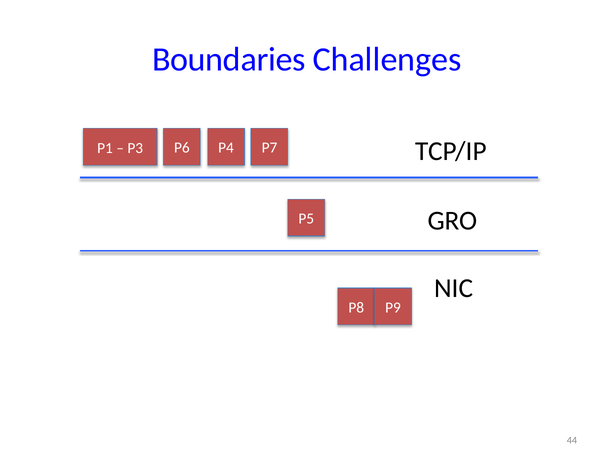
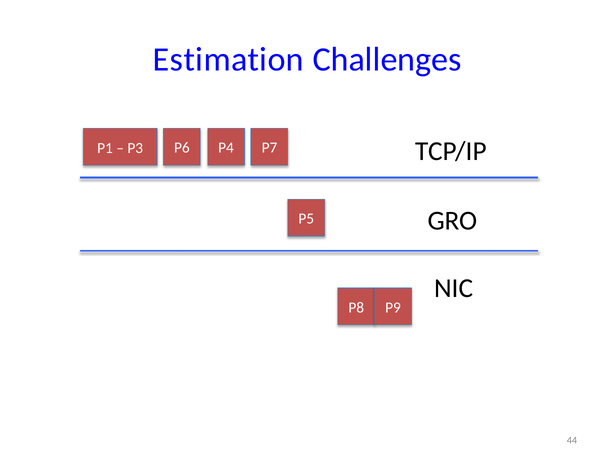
Boundaries: Boundaries -> Estimation (228, 59)
